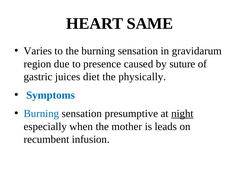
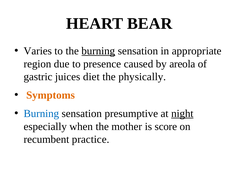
SAME: SAME -> BEAR (150, 24)
burning underline: none -> present (98, 51)
gravidarum: gravidarum -> appropriate (197, 51)
suture: suture -> areola (182, 64)
Symptoms colour: blue -> orange (51, 95)
leads: leads -> score (166, 127)
infusion: infusion -> practice (91, 140)
